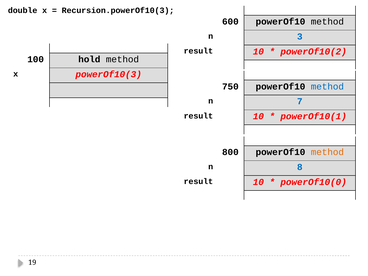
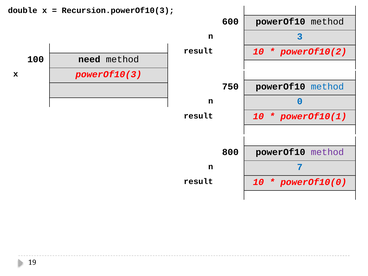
hold: hold -> need (89, 59)
7: 7 -> 0 (300, 101)
method colour: orange -> purple (327, 152)
8: 8 -> 7 (300, 167)
